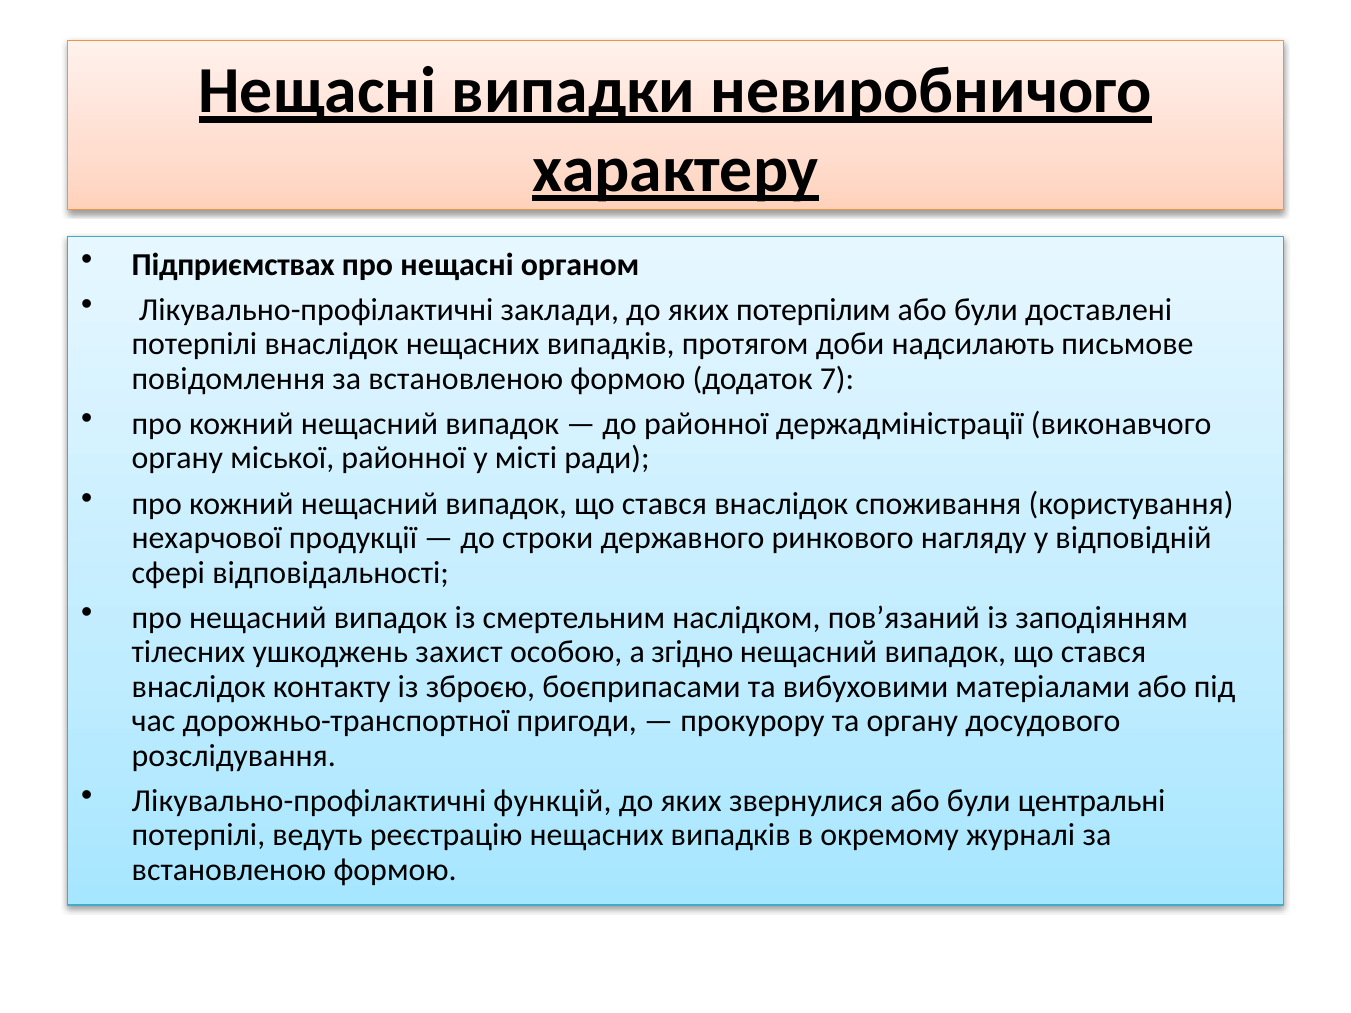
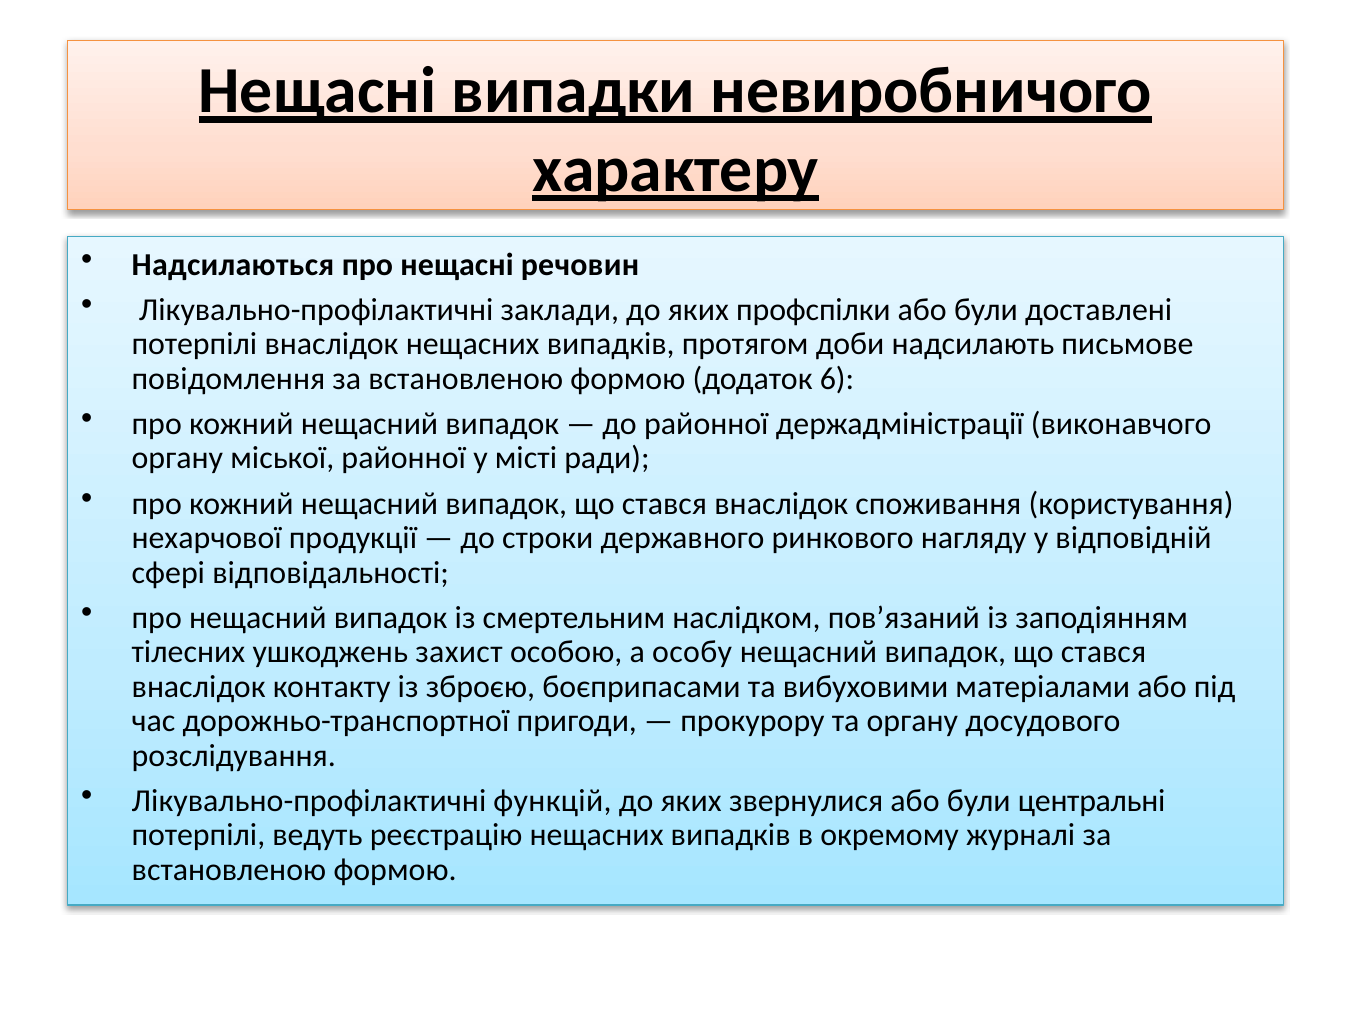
Підприємствах: Підприємствах -> Надсилаються (233, 265)
органом: органом -> речовин (580, 265)
потерпілим: потерпілим -> профспілки (813, 310)
7: 7 -> 6 (837, 379)
згідно: згідно -> особу (692, 652)
